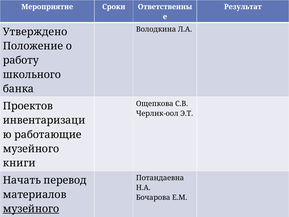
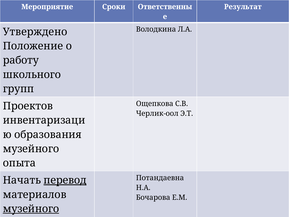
банка: банка -> групп (18, 89)
работающие: работающие -> образования (48, 134)
книги: книги -> опыта (19, 163)
перевод underline: none -> present (65, 180)
